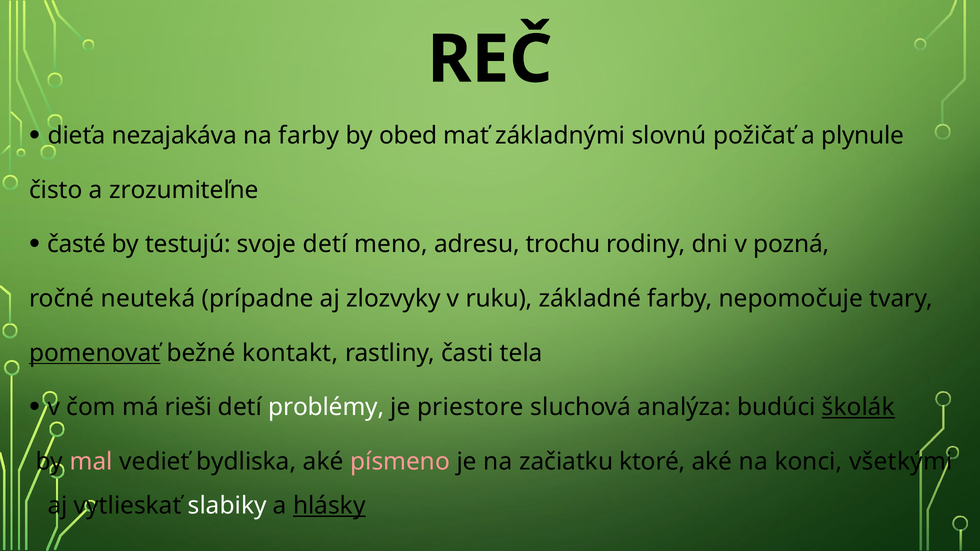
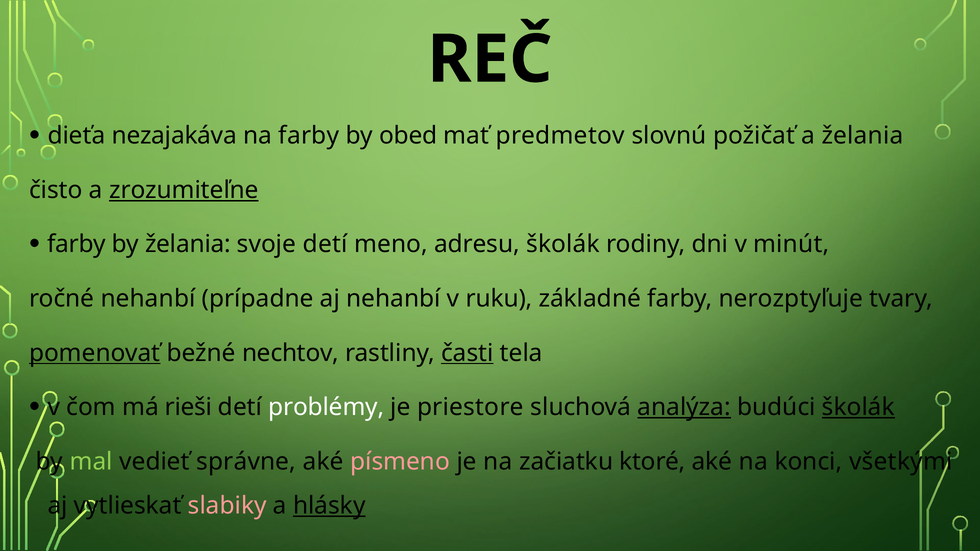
základnými: základnými -> predmetov (560, 136)
a plynule: plynule -> želania (862, 136)
zrozumiteľne underline: none -> present (184, 190)
časté: časté -> farby (77, 245)
by testujú: testujú -> želania (188, 245)
adresu trochu: trochu -> školák (563, 245)
pozná: pozná -> minút (791, 245)
ročné neuteká: neuteká -> nehanbí (148, 299)
aj zlozvyky: zlozvyky -> nehanbí (393, 299)
nepomočuje: nepomočuje -> nerozptyľuje (791, 299)
kontakt: kontakt -> nechtov (290, 353)
časti underline: none -> present (467, 353)
analýza underline: none -> present (684, 407)
mal colour: pink -> light green (91, 462)
bydliska: bydliska -> správne (246, 462)
slabiky colour: white -> pink (227, 506)
